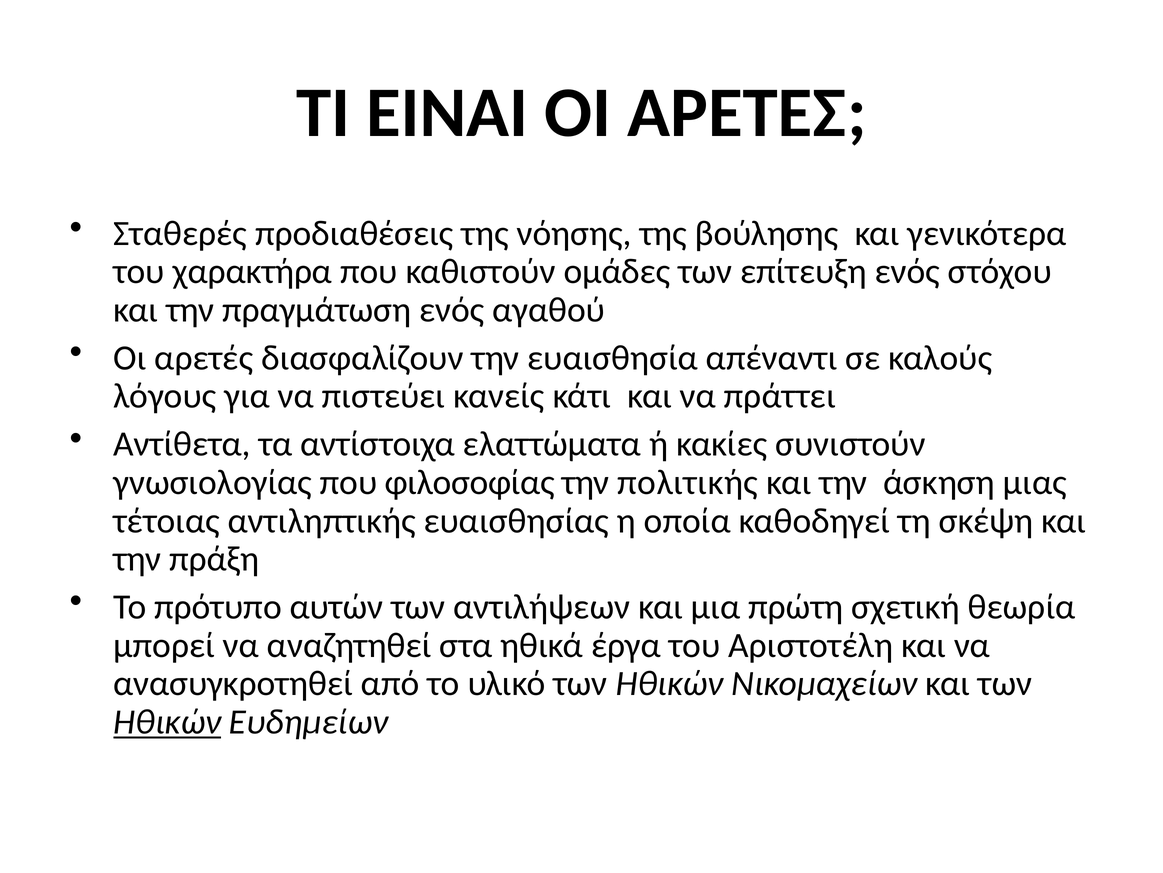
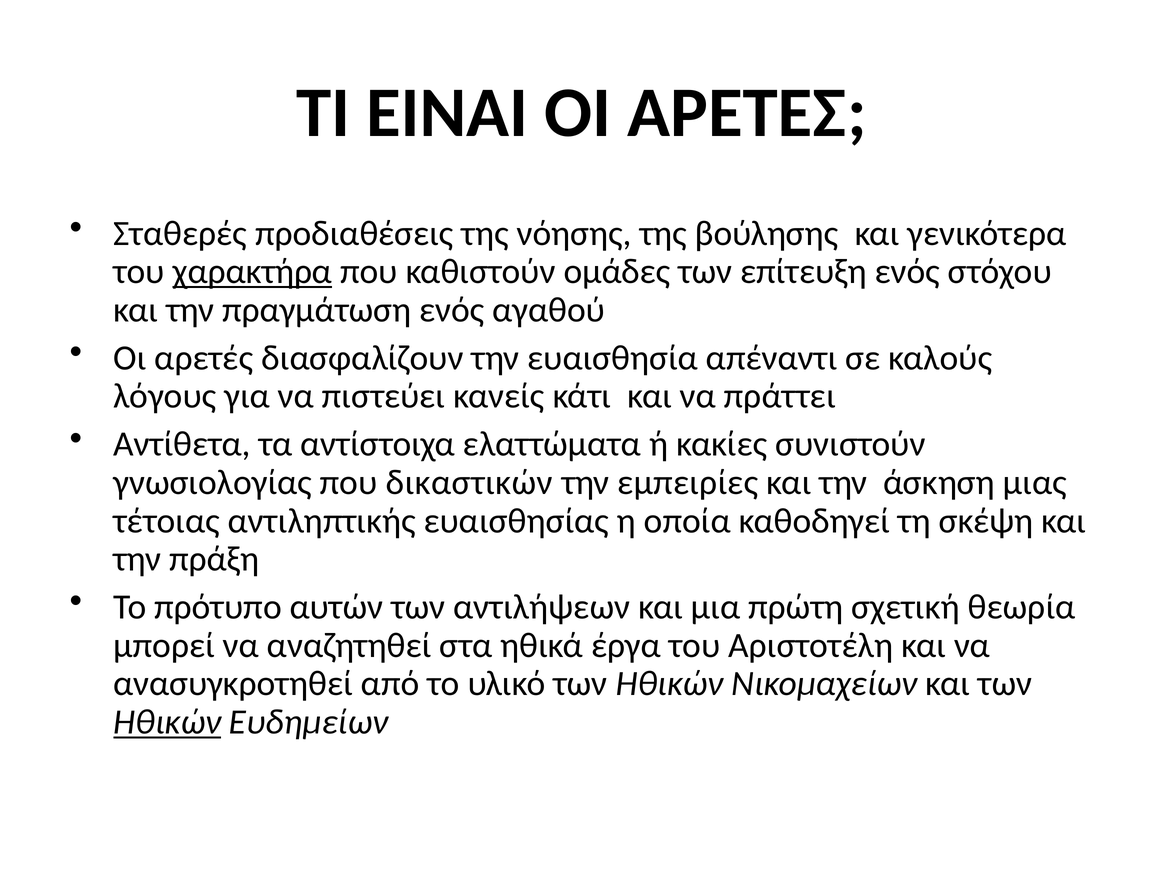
χαρακτήρα underline: none -> present (252, 272)
φιλοσοφίας: φιλοσοφίας -> δικαστικών (469, 482)
πολιτικής: πολιτικής -> εμπειρίες (688, 482)
